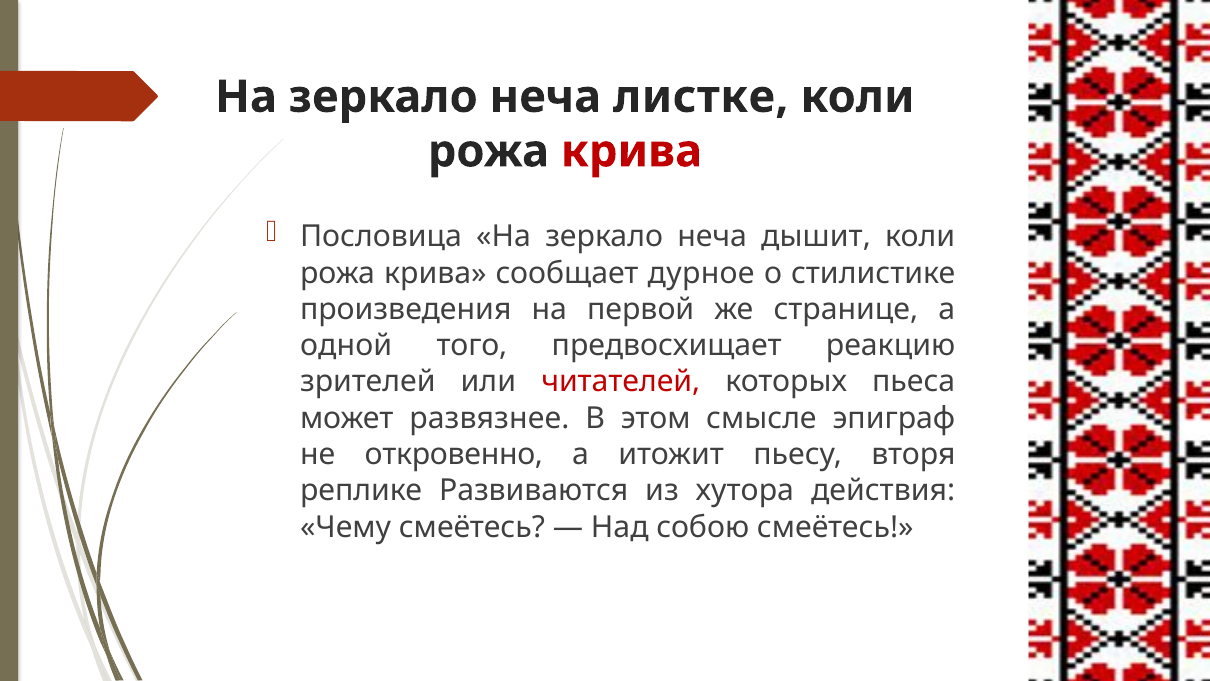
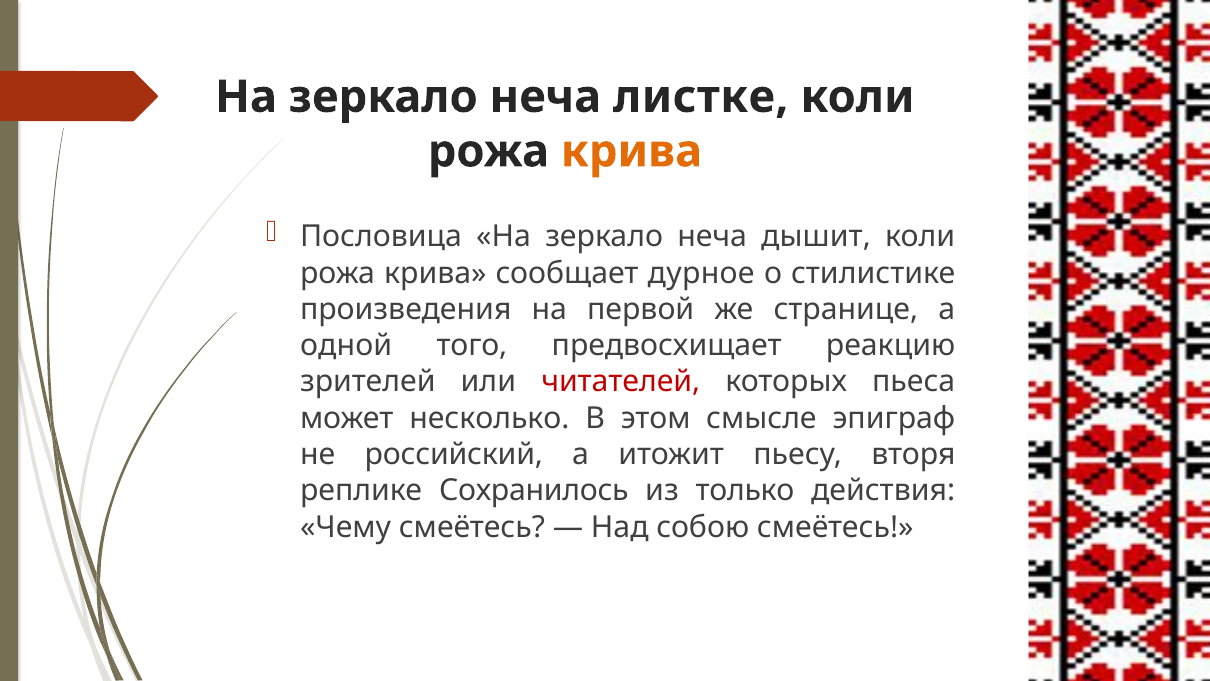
крива colour: red -> orange (632, 151)
развязнее: развязнее -> несколько (489, 418)
откровенно: откровенно -> российский (454, 454)
Развиваются: Развиваются -> Сохранилось (534, 491)
хутора: хутора -> только (745, 491)
